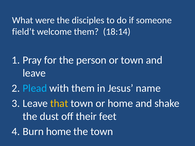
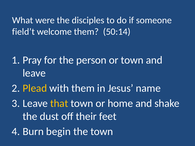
18:14: 18:14 -> 50:14 (117, 32)
Plead colour: light blue -> yellow (35, 88)
Burn home: home -> begin (58, 132)
